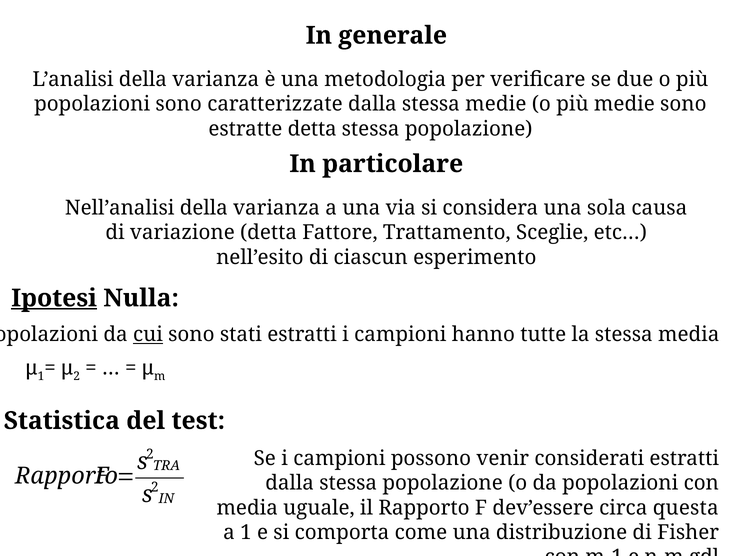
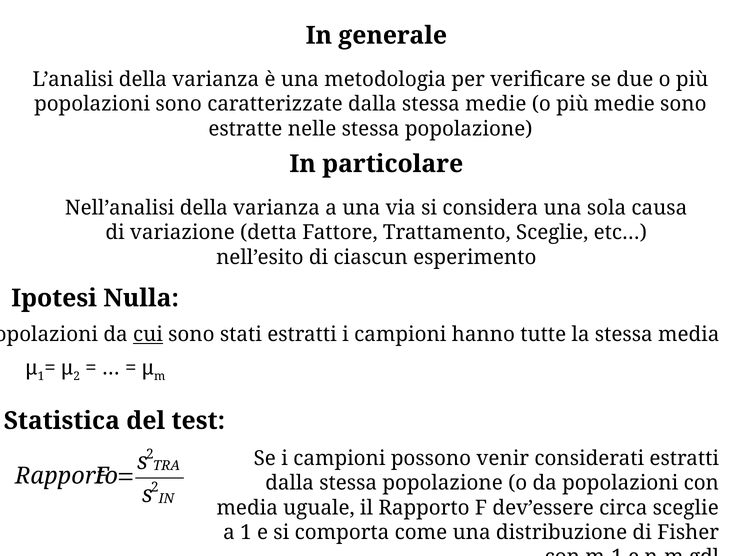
estratte detta: detta -> nelle (312, 129)
Ipotesi underline: present -> none (54, 298)
circa questa: questa -> sceglie (686, 508)
